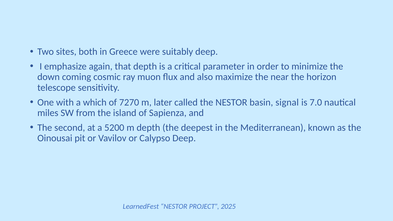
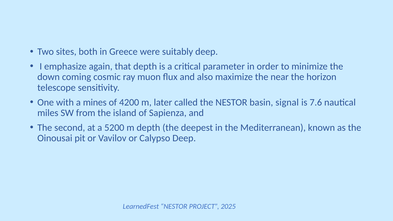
which: which -> mines (95, 102)
7270: 7270 -> 4200 (129, 102)
7.0: 7.0 -> 7.6 (316, 102)
